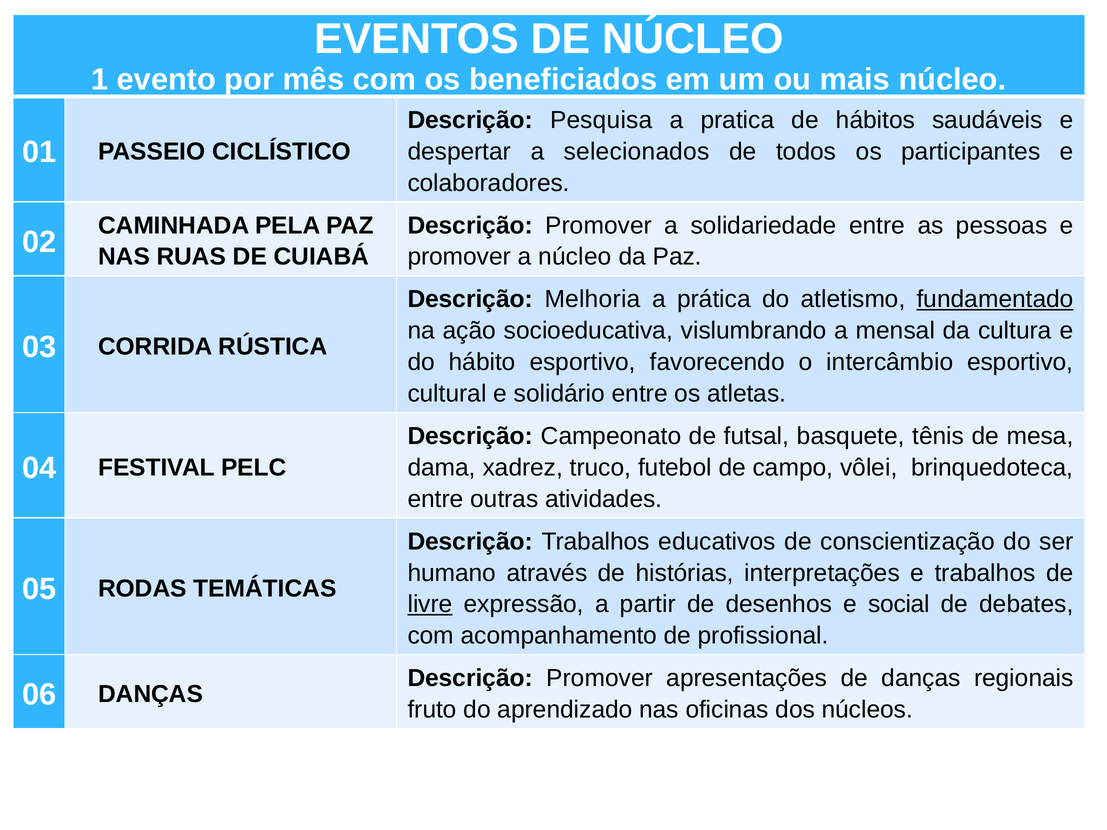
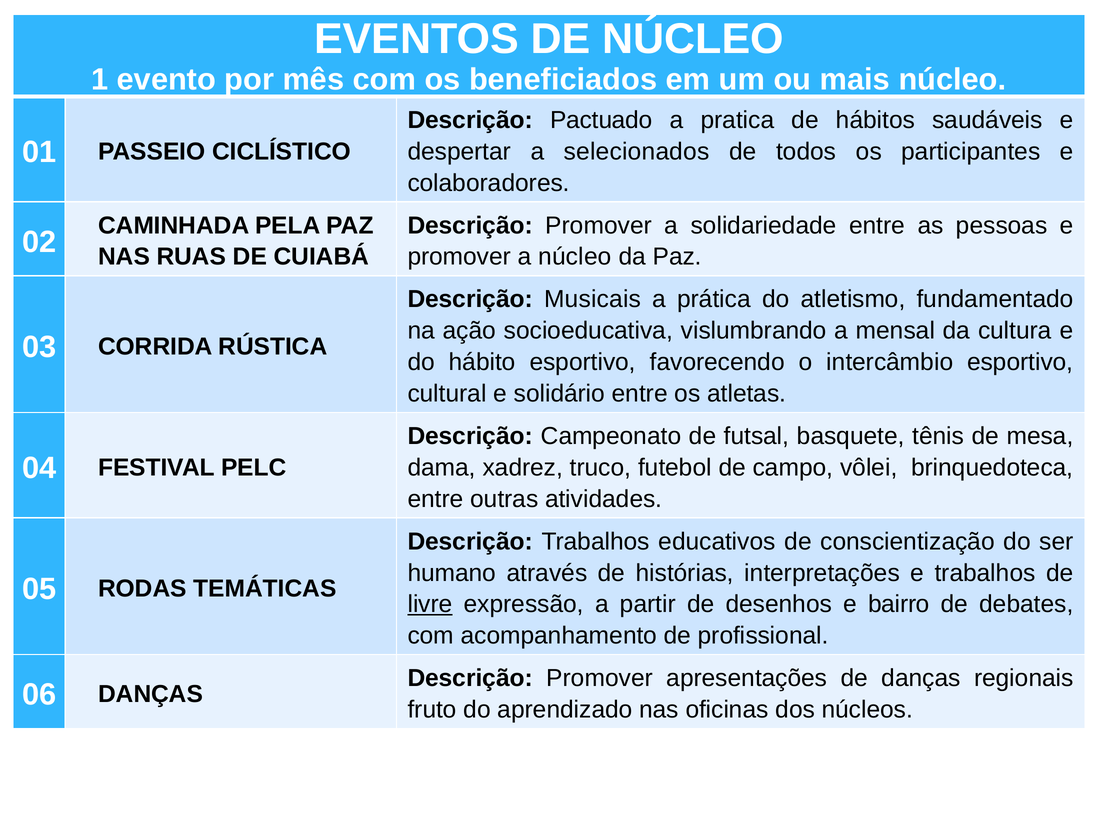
Pesquisa: Pesquisa -> Pactuado (601, 120)
Melhoria: Melhoria -> Musicais (593, 299)
fundamentado underline: present -> none (995, 299)
social: social -> bairro (899, 604)
